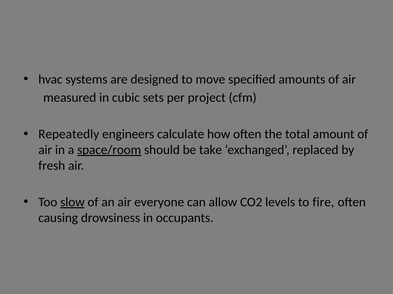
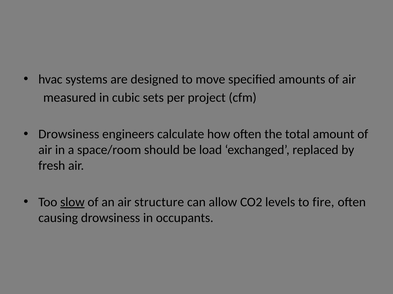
Repeatedly: Repeatedly -> Drowsiness (69, 135)
space/room underline: present -> none (109, 150)
take: take -> load (211, 150)
everyone: everyone -> structure (159, 203)
